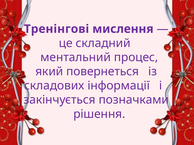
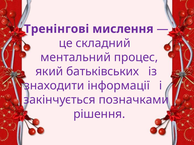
повернеться: повернеться -> батьківських (103, 72)
складових: складових -> знаходити (54, 86)
